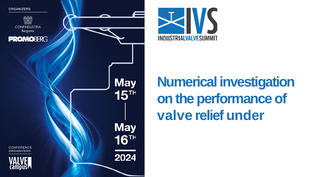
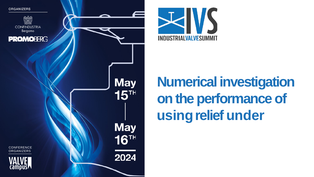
valve: valve -> using (175, 115)
